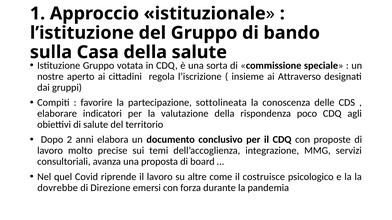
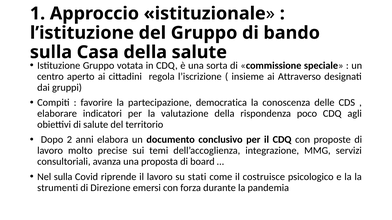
nostre: nostre -> centro (50, 77)
sottolineata: sottolineata -> democratica (221, 103)
Nel quel: quel -> sulla (63, 177)
altre: altre -> stati (197, 177)
dovrebbe: dovrebbe -> strumenti (58, 188)
